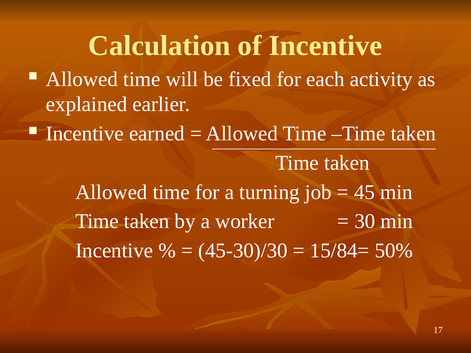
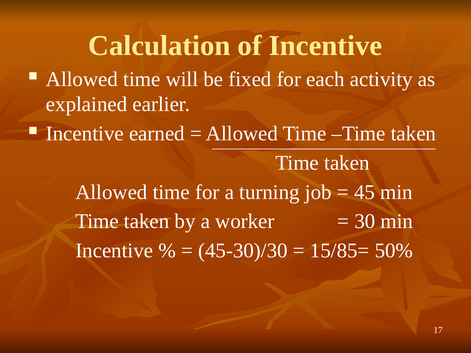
15/84=: 15/84= -> 15/85= (340, 251)
